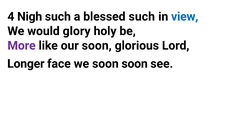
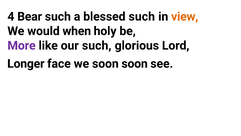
Nigh: Nigh -> Bear (30, 17)
view colour: blue -> orange (185, 17)
glory: glory -> when (77, 31)
our soon: soon -> such (97, 45)
